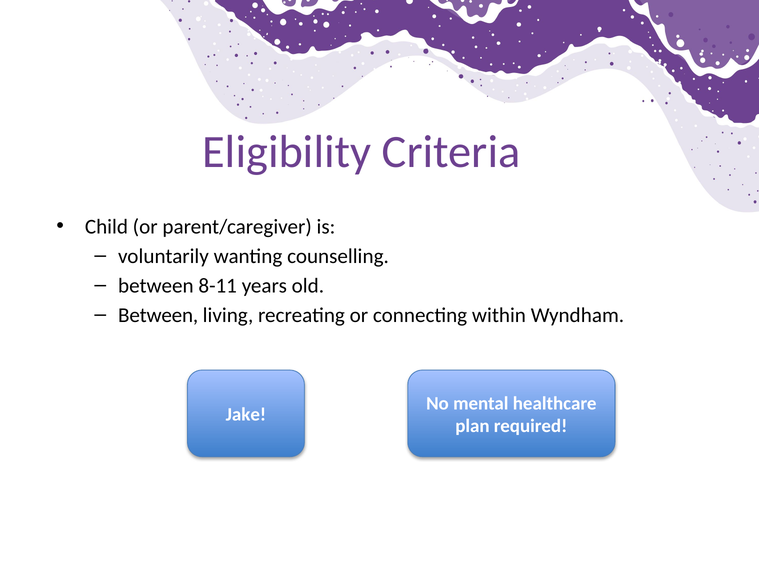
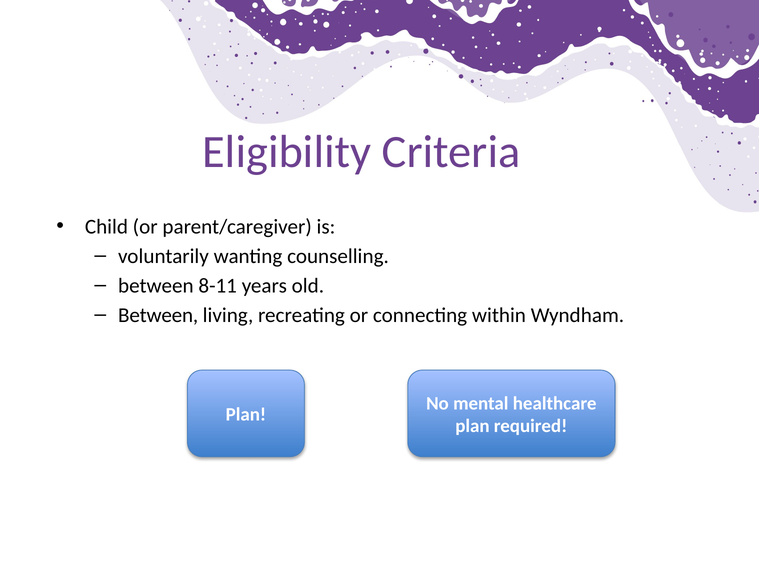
Jake: Jake -> Plan (246, 415)
